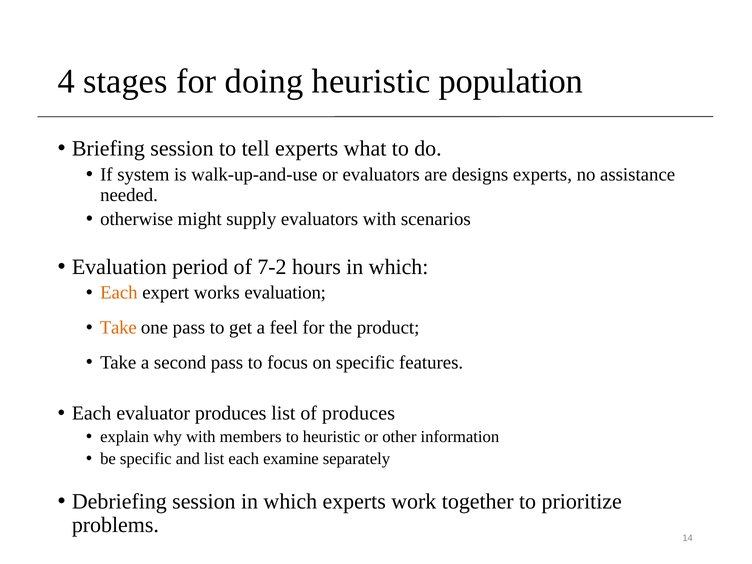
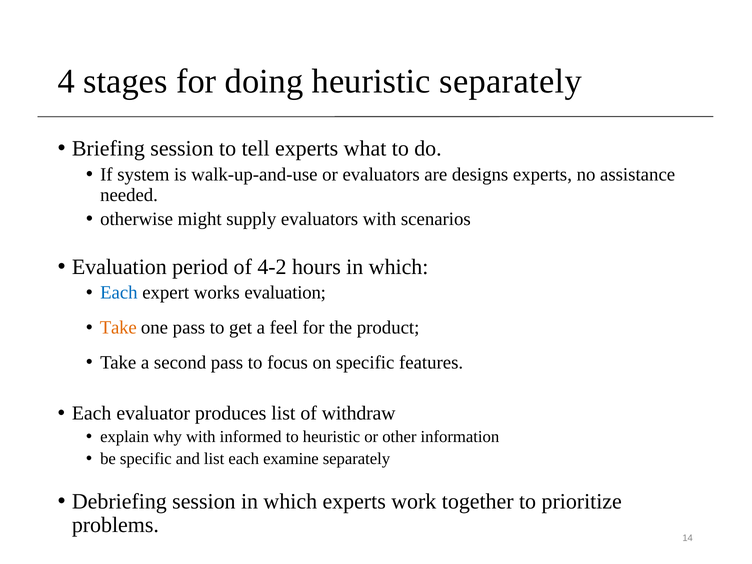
heuristic population: population -> separately (511, 81)
7-2: 7-2 -> 4-2 (272, 267)
Each colour: orange -> blue (119, 293)
of produces: produces -> withdraw (359, 413)
members: members -> informed (251, 437)
